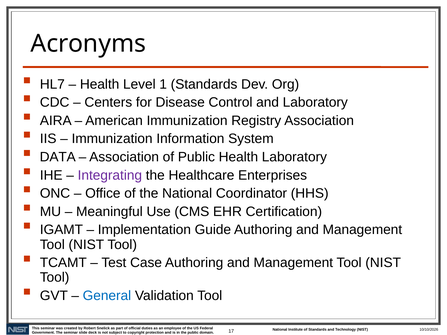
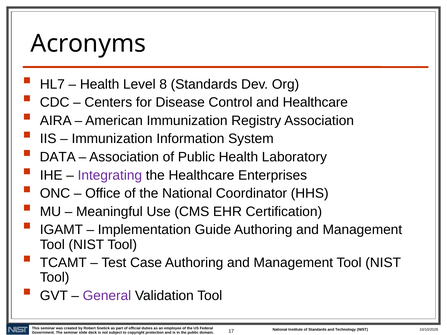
1: 1 -> 8 (163, 84)
and Laboratory: Laboratory -> Healthcare (315, 102)
General colour: blue -> purple (107, 296)
